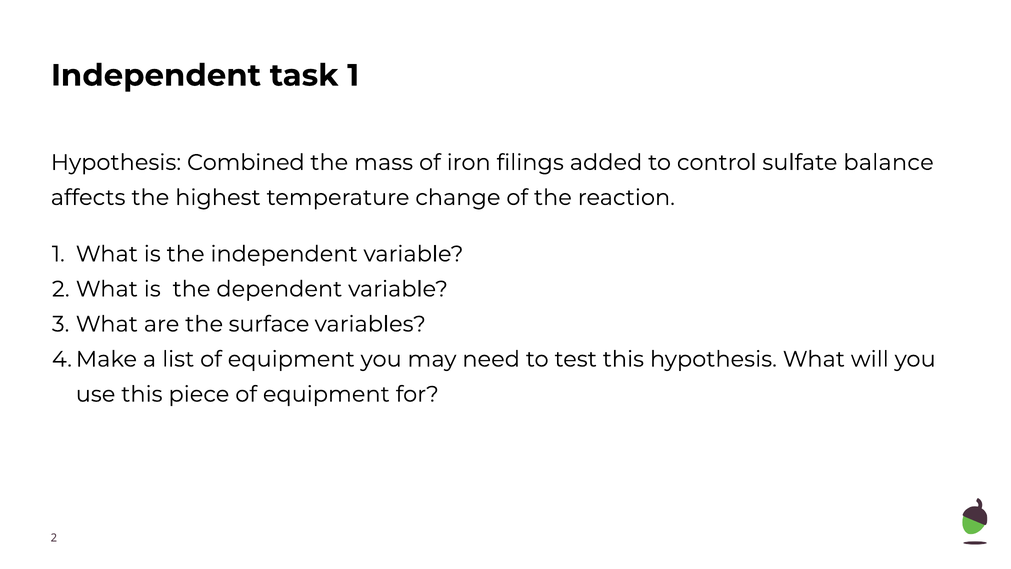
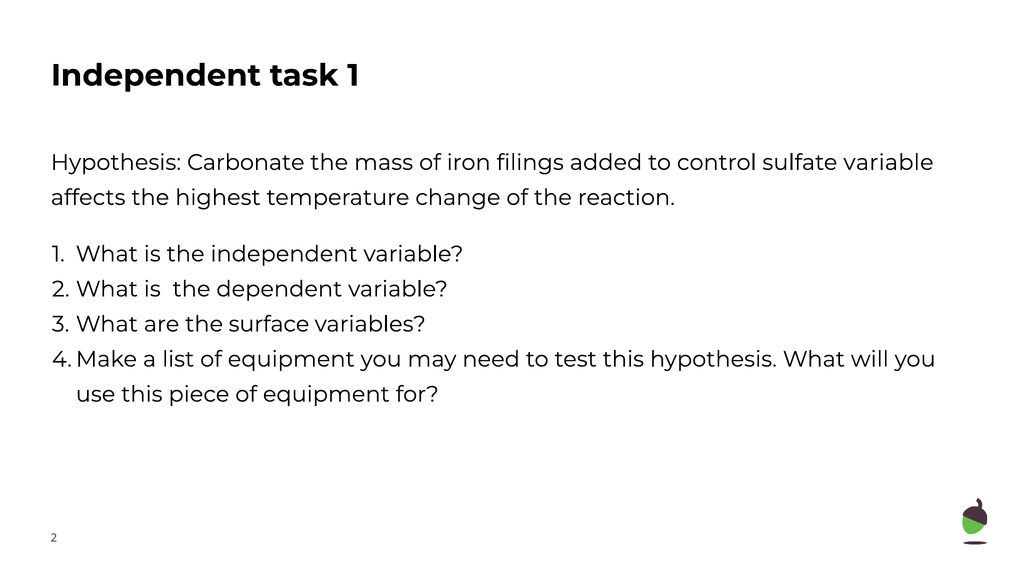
Combined: Combined -> Carbonate (246, 162)
sulfate balance: balance -> variable (889, 162)
